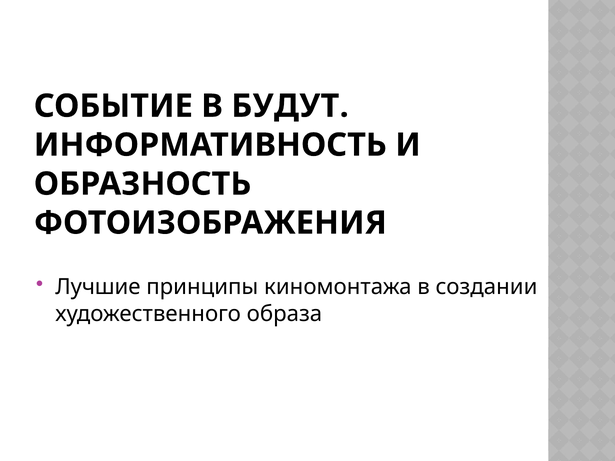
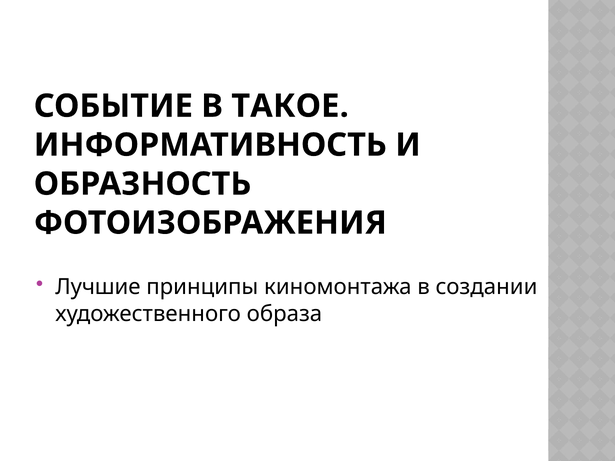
БУДУТ: БУДУТ -> ТАКОЕ (290, 106)
